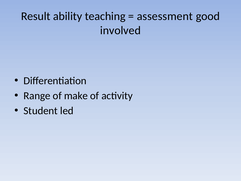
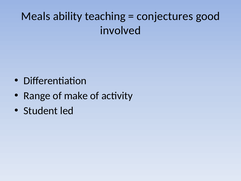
Result: Result -> Meals (36, 16)
assessment: assessment -> conjectures (165, 16)
